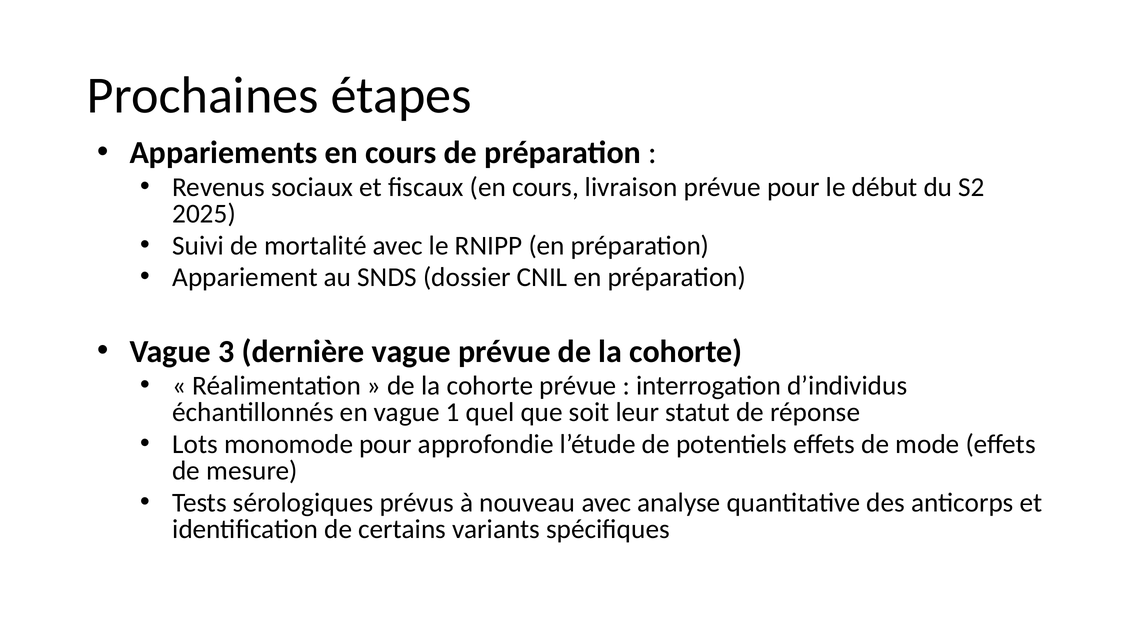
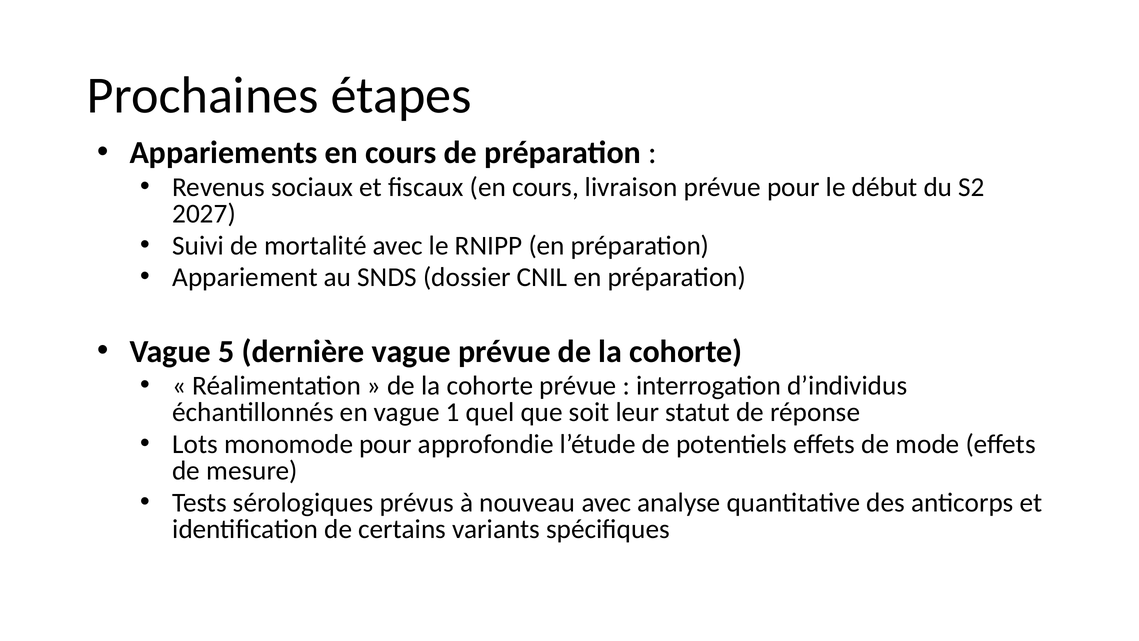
2025: 2025 -> 2027 (204, 214)
3: 3 -> 5 (226, 351)
